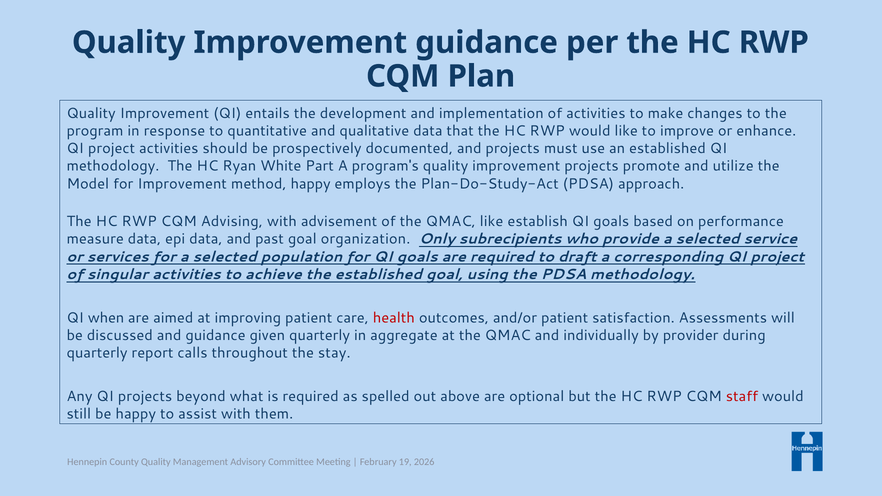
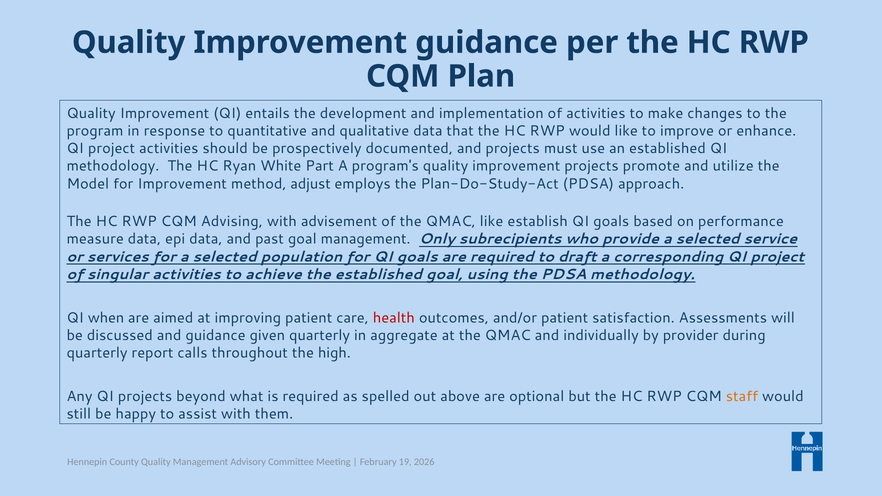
method happy: happy -> adjust (311, 184)
goal organization: organization -> management (366, 239)
stay: stay -> high (334, 353)
staff colour: red -> orange (742, 396)
